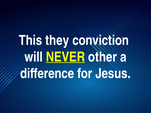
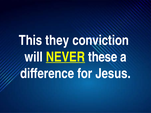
other: other -> these (103, 57)
